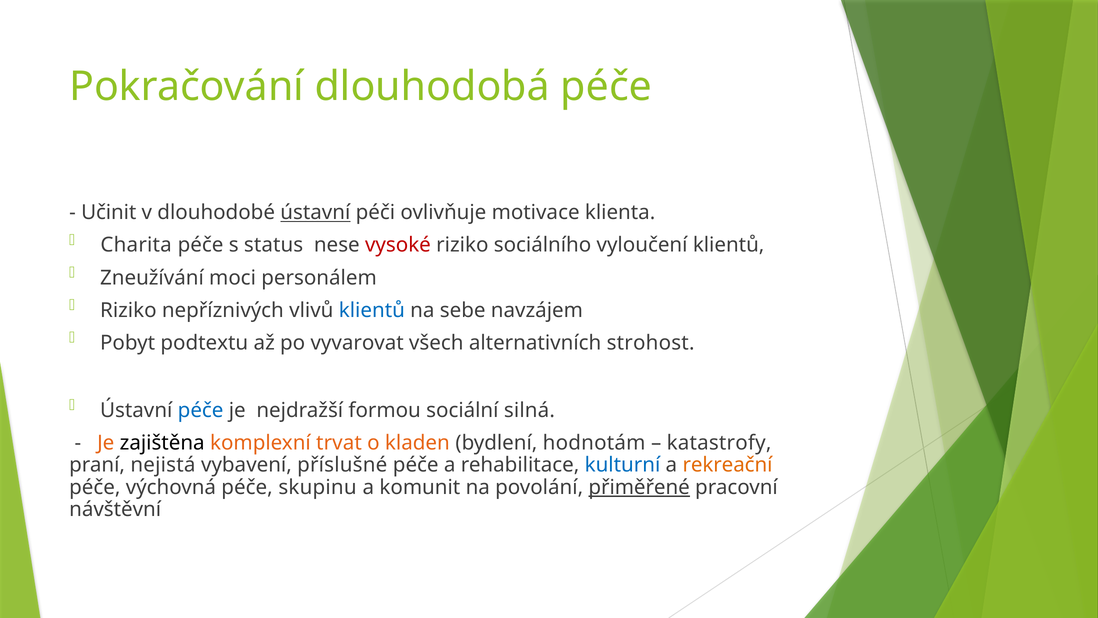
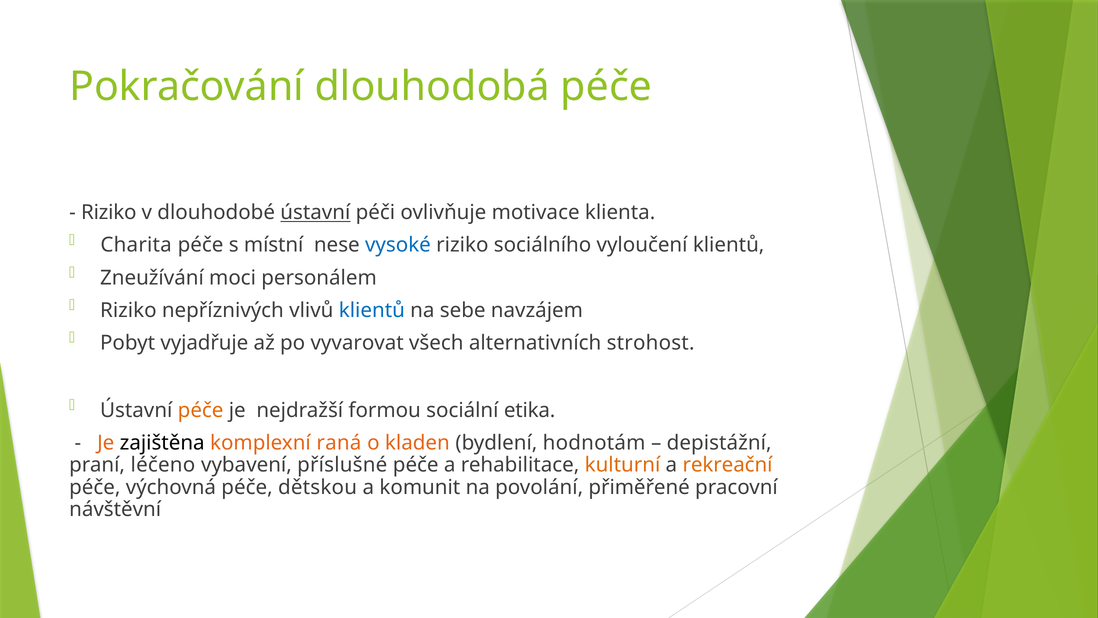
Učinit: Učinit -> Riziko (109, 213)
status: status -> místní (274, 245)
vysoké colour: red -> blue (398, 245)
podtextu: podtextu -> vyjadřuje (204, 343)
péče colour: blue -> orange (201, 410)
silná: silná -> etika (530, 410)
trvat: trvat -> raná (339, 443)
katastrofy: katastrofy -> depistážní (719, 443)
nejistá: nejistá -> léčeno (163, 465)
kulturní colour: blue -> orange (622, 465)
skupinu: skupinu -> dětskou (318, 487)
přiměřené underline: present -> none (639, 487)
